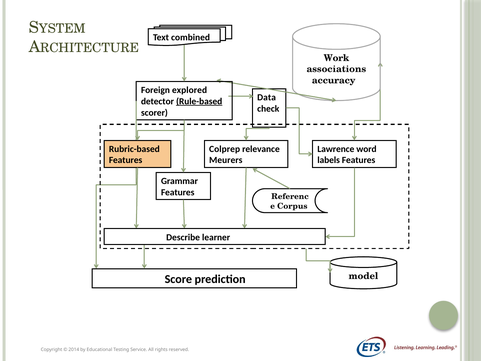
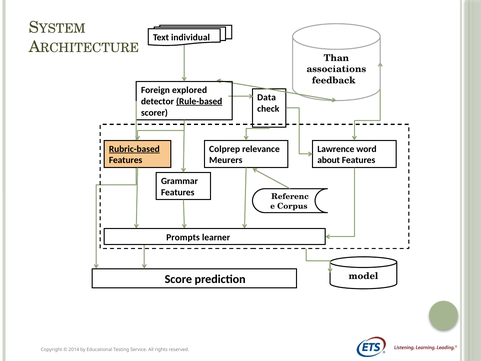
combined: combined -> individual (191, 37)
Work: Work -> Than (336, 58)
accuracy: accuracy -> feedback (334, 80)
Rubric-based underline: none -> present (134, 149)
labels: labels -> about (329, 160)
Describe: Describe -> Prompts (183, 237)
